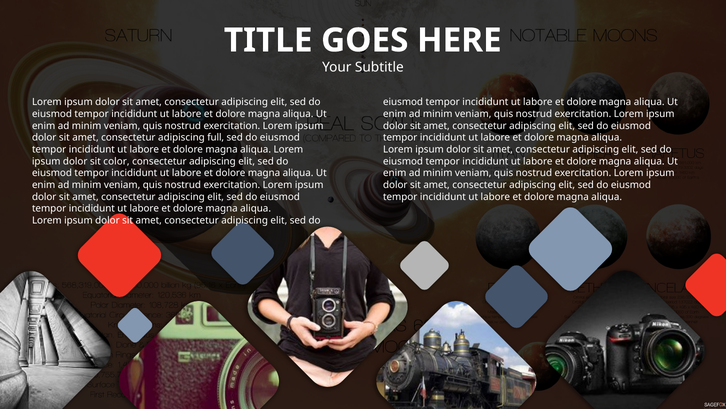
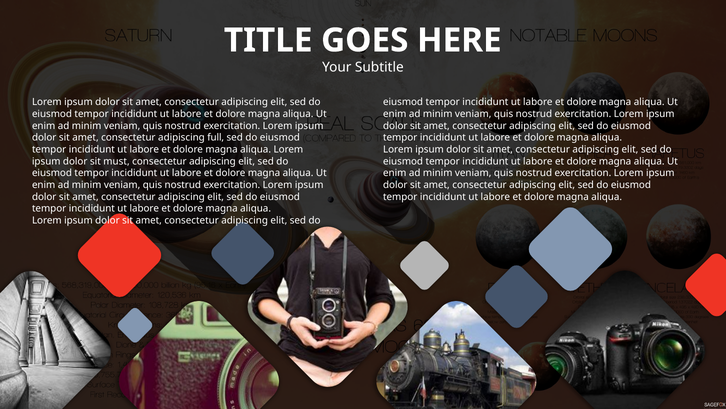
color: color -> must (116, 161)
